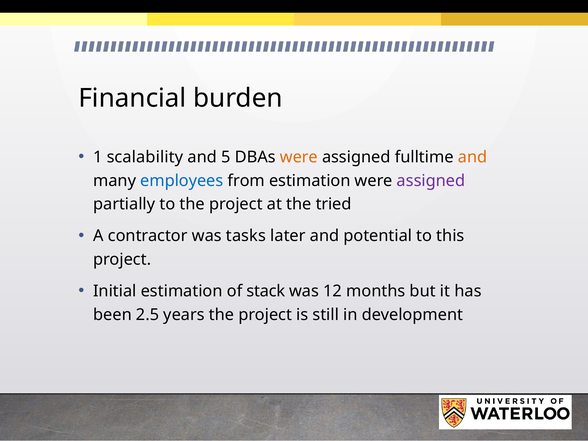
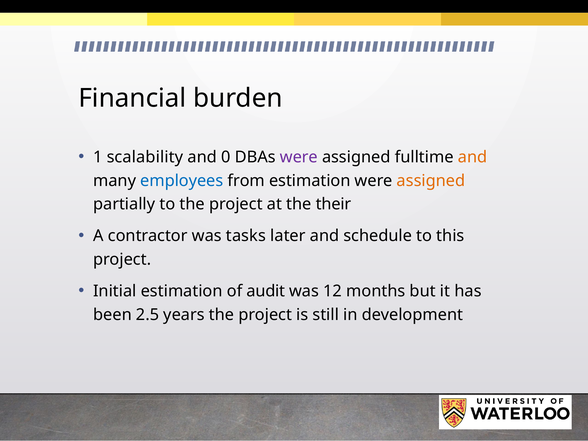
5: 5 -> 0 (226, 157)
were colour: orange -> purple (299, 157)
assigned colour: purple -> orange (431, 181)
tried: tried -> their (334, 204)
potential: potential -> schedule (378, 236)
stack: stack -> audit (266, 291)
